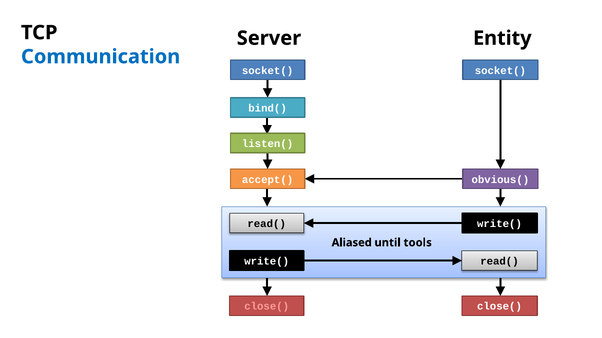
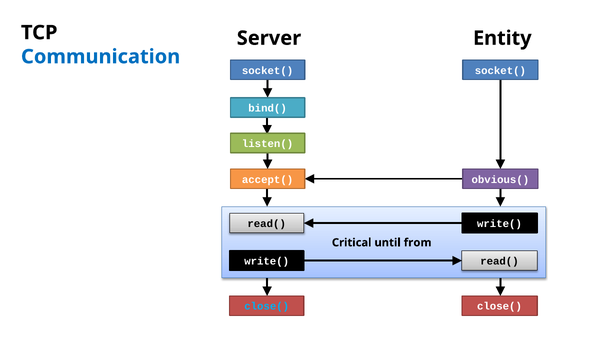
Aliased: Aliased -> Critical (352, 243)
tools: tools -> from (418, 243)
close( colour: pink -> light blue (267, 307)
